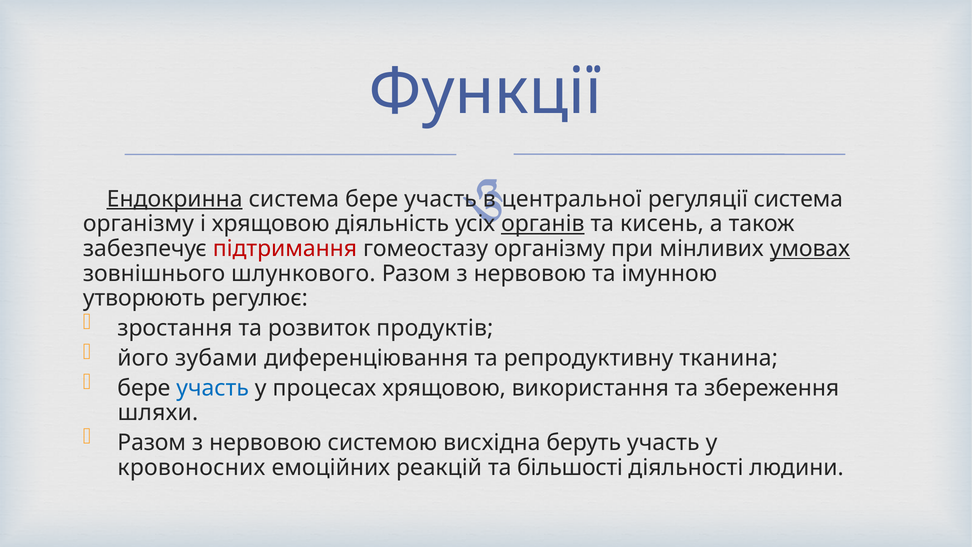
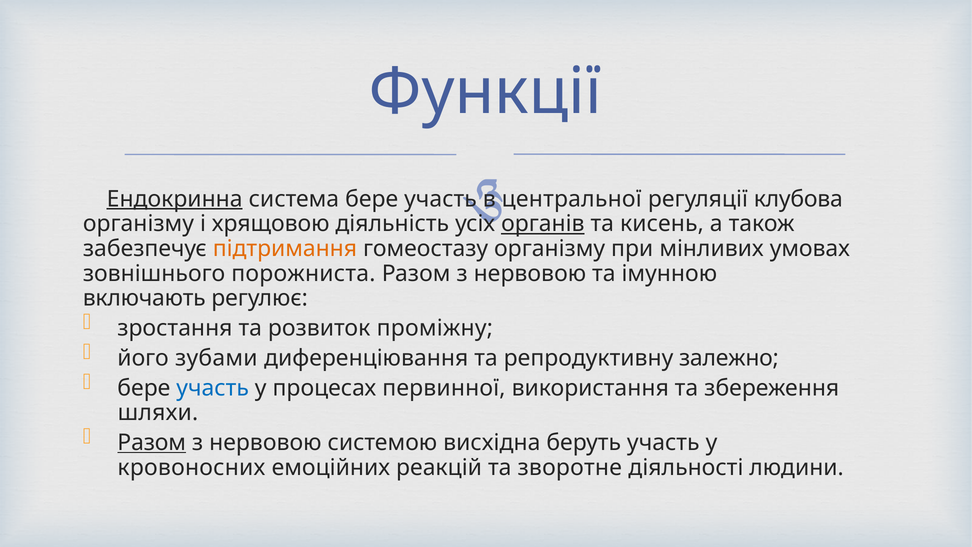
регуляції система: система -> клубова (798, 199)
підтримання colour: red -> orange (285, 249)
умовах underline: present -> none (810, 249)
шлункового: шлункового -> порожниста (303, 273)
утворюють: утворюють -> включають (144, 298)
продуктів: продуктів -> проміжну (435, 328)
тканина: тканина -> залежно (729, 358)
процесах хрящовою: хрящовою -> первинної (444, 388)
Разом underline: none -> present (152, 442)
більшості: більшості -> зворотне (570, 467)
